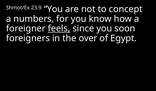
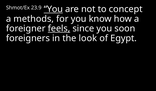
You underline: none -> present (53, 9)
numbers: numbers -> methods (34, 19)
over: over -> look (88, 38)
